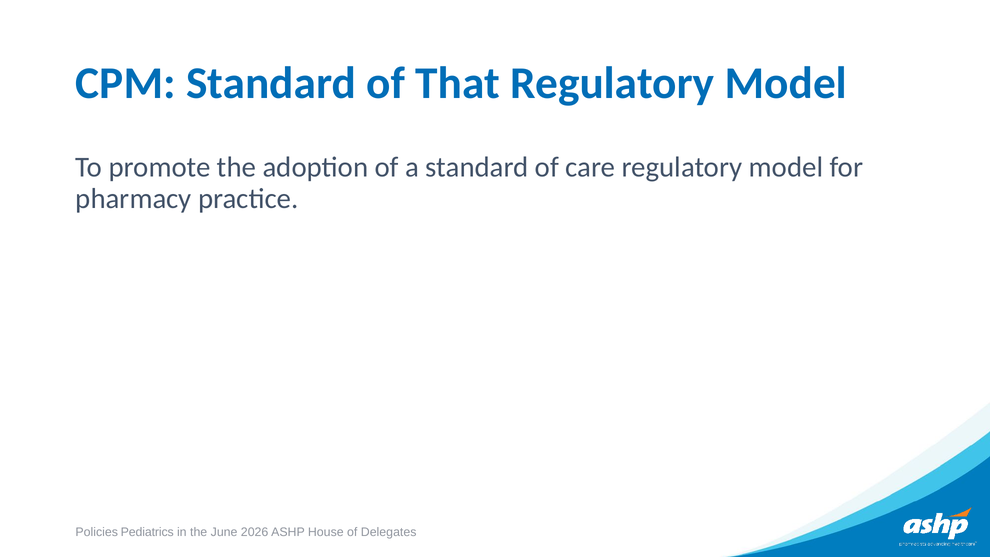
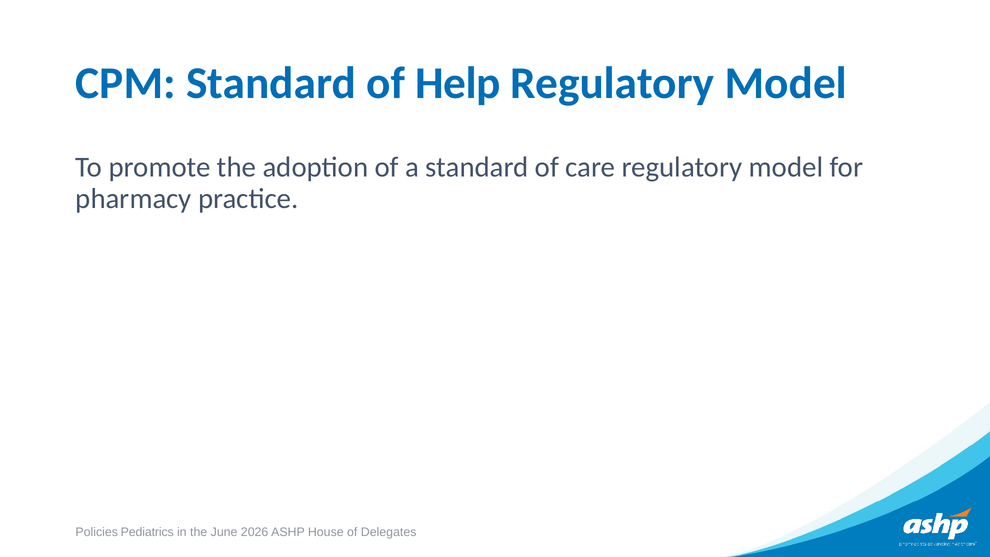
That: That -> Help (458, 83)
